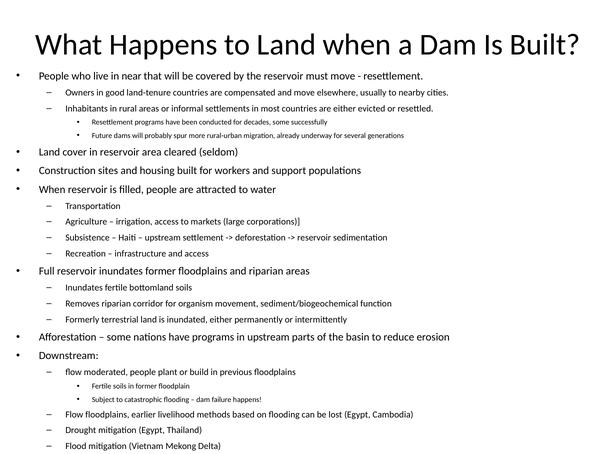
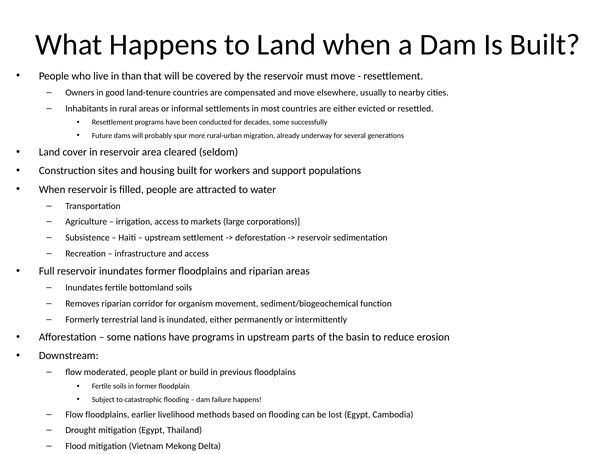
near: near -> than (132, 76)
